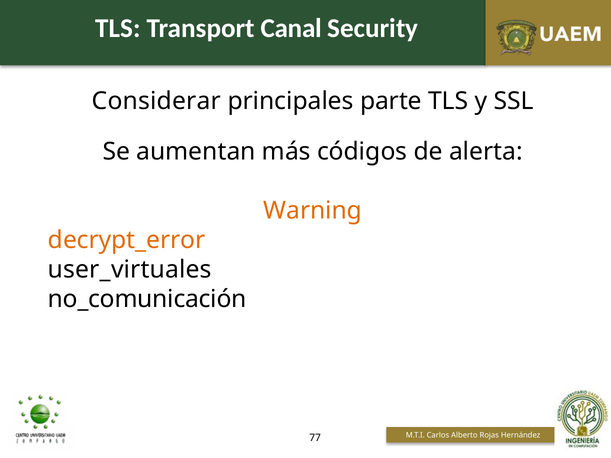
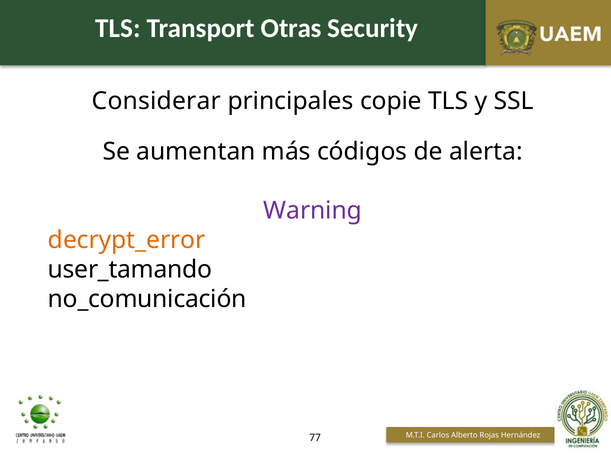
Canal: Canal -> Otras (291, 28)
parte: parte -> copie (391, 101)
Warning colour: orange -> purple (313, 211)
user_virtuales: user_virtuales -> user_tamando (130, 270)
